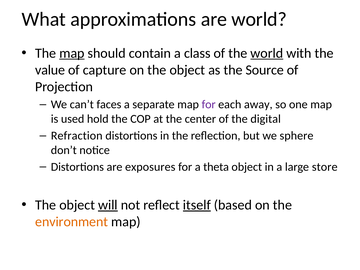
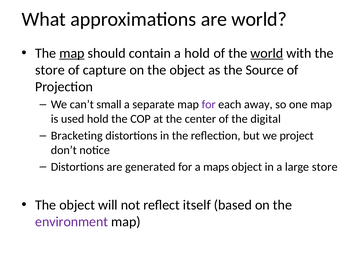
a class: class -> hold (197, 53)
value: value -> store (50, 70)
faces: faces -> small (109, 105)
Refraction: Refraction -> Bracketing (77, 136)
sphere: sphere -> project (297, 136)
exposures: exposures -> generated (150, 167)
theta: theta -> maps (216, 167)
will underline: present -> none (108, 205)
itself underline: present -> none (197, 205)
environment colour: orange -> purple (72, 222)
